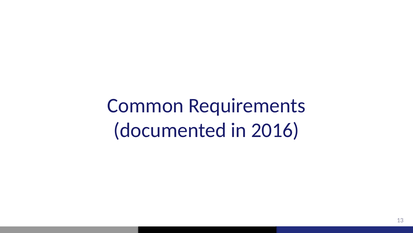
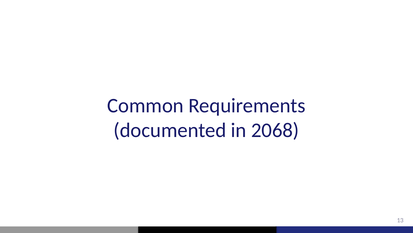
2016: 2016 -> 2068 (275, 130)
